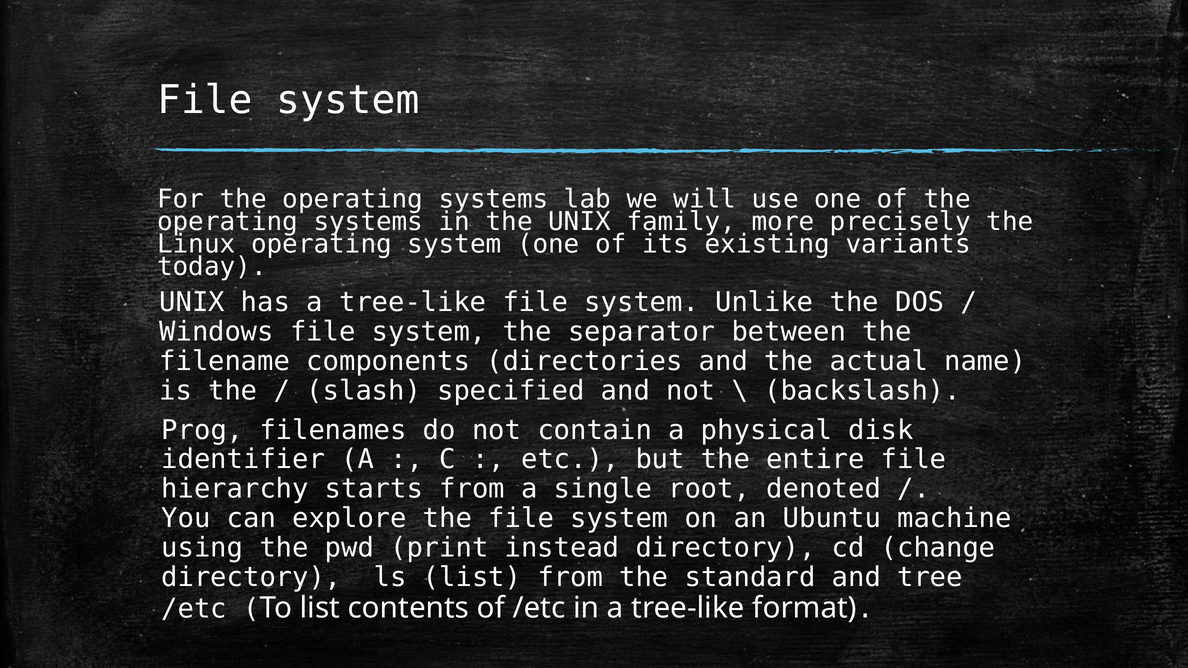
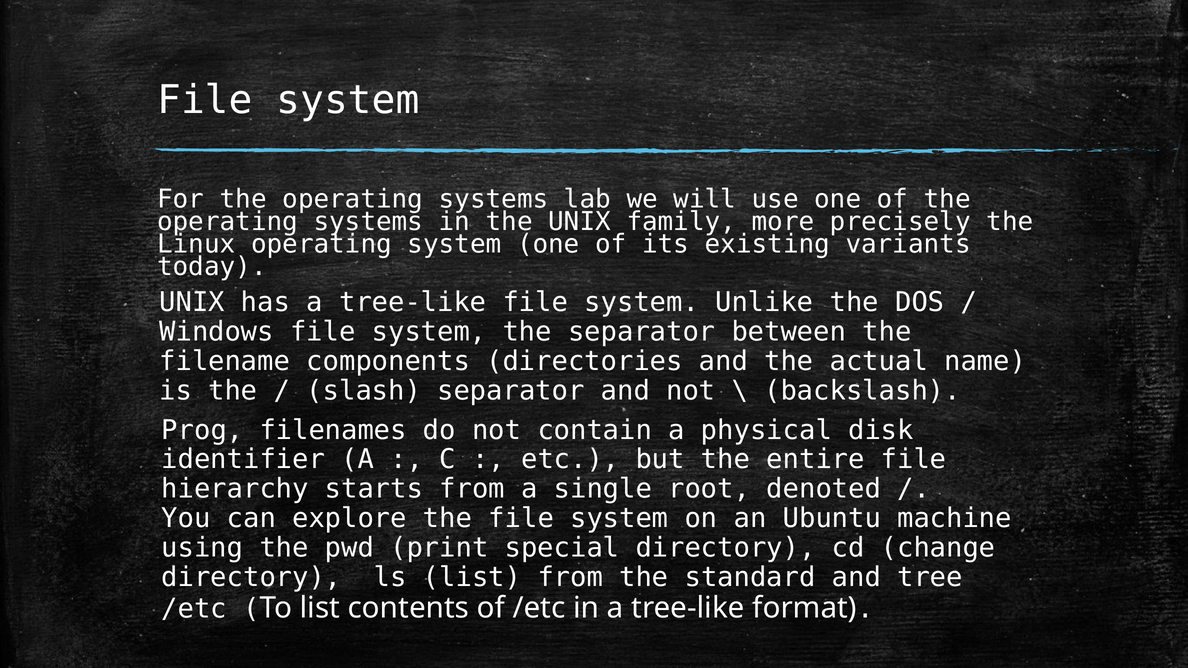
slash specified: specified -> separator (511, 391)
instead: instead -> special (562, 548)
